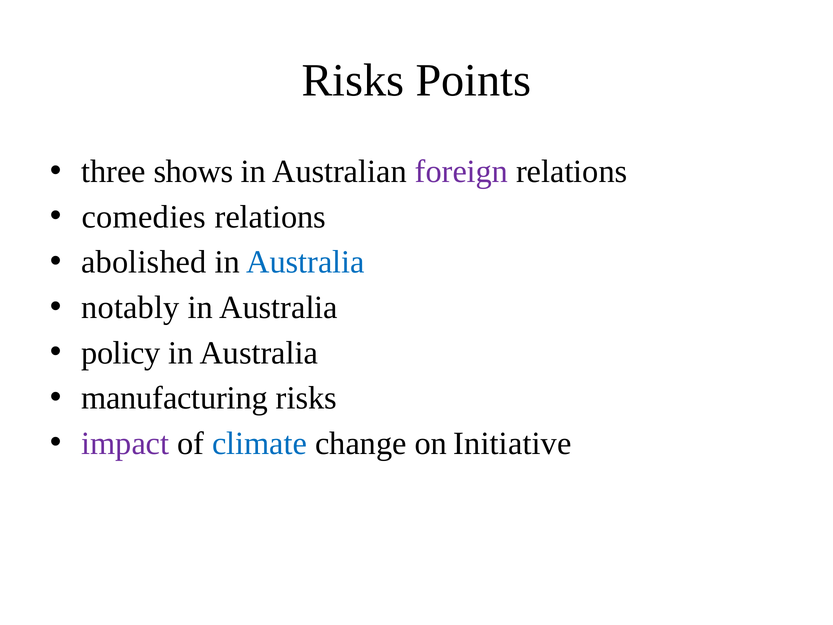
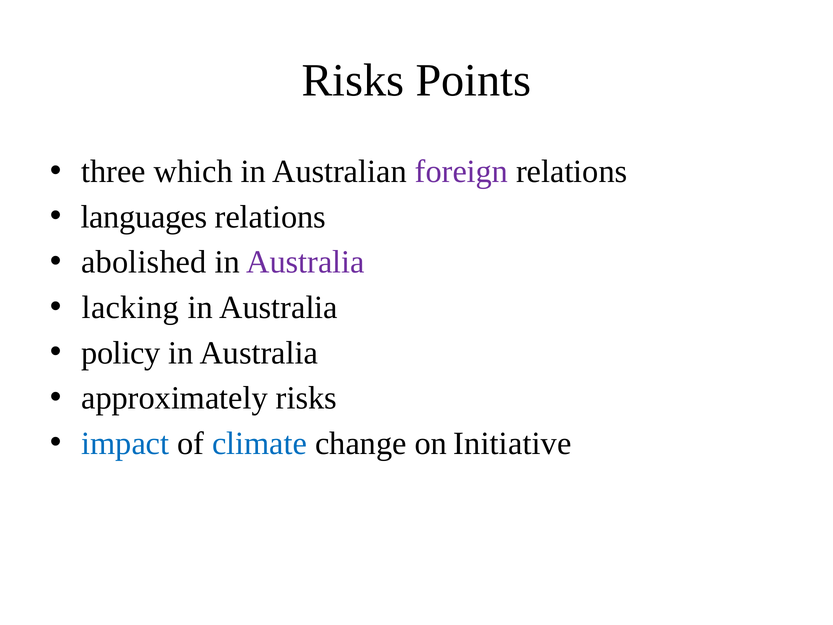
shows: shows -> which (193, 172)
comedies: comedies -> languages (144, 217)
Australia colour: blue -> purple (305, 262)
notably: notably -> lacking (130, 307)
manufacturing: manufacturing -> approximately (175, 398)
impact colour: purple -> blue (125, 443)
